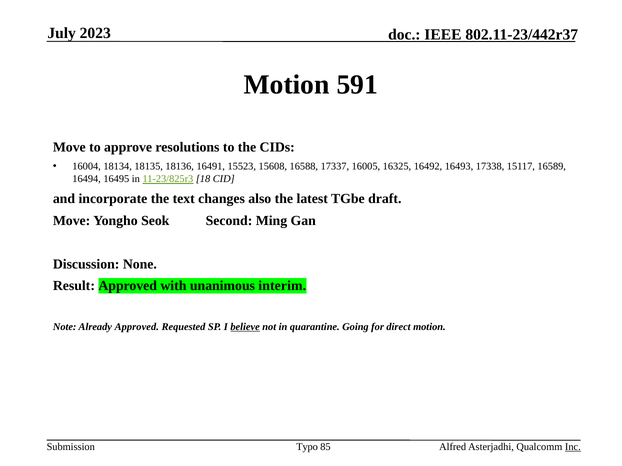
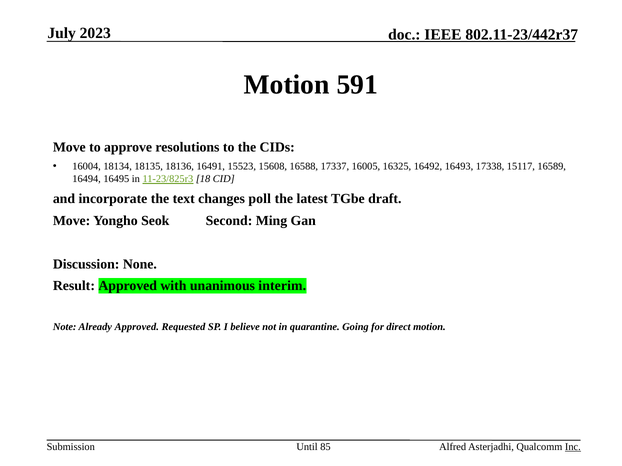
also: also -> poll (260, 199)
believe underline: present -> none (245, 327)
Typo: Typo -> Until (307, 447)
